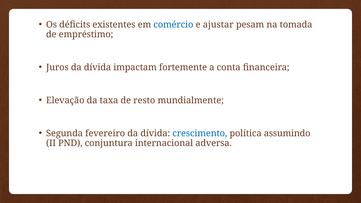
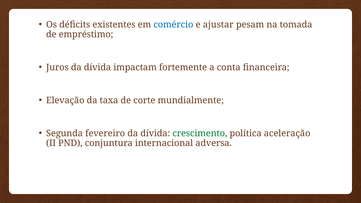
resto: resto -> corte (144, 100)
crescimento colour: blue -> green (200, 133)
assumindo: assumindo -> aceleração (287, 133)
